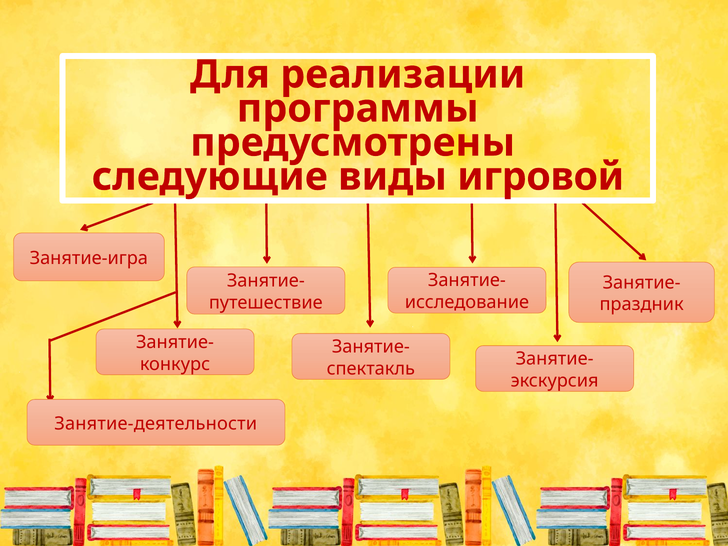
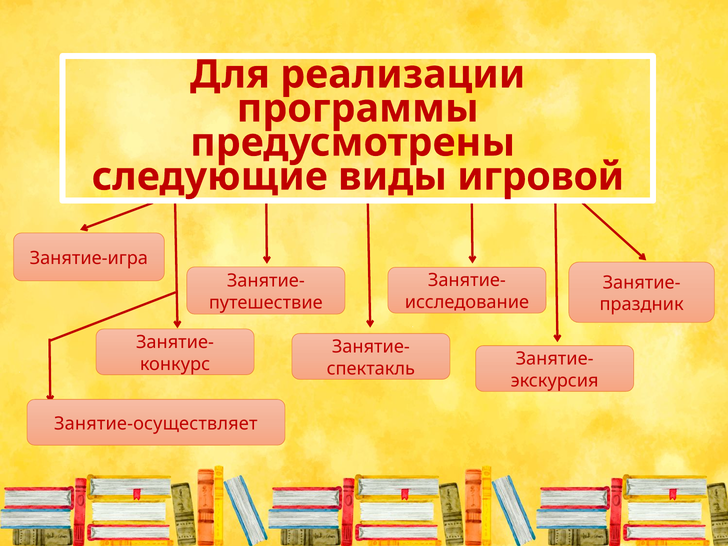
Занятие-деятельности: Занятие-деятельности -> Занятие-осуществляет (156, 424)
